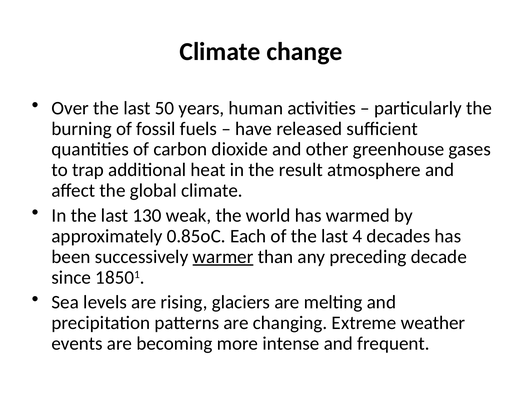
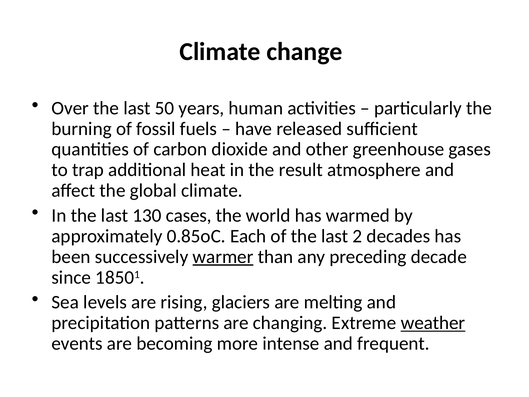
weak: weak -> cases (189, 215)
4: 4 -> 2 (357, 236)
weather underline: none -> present (433, 323)
